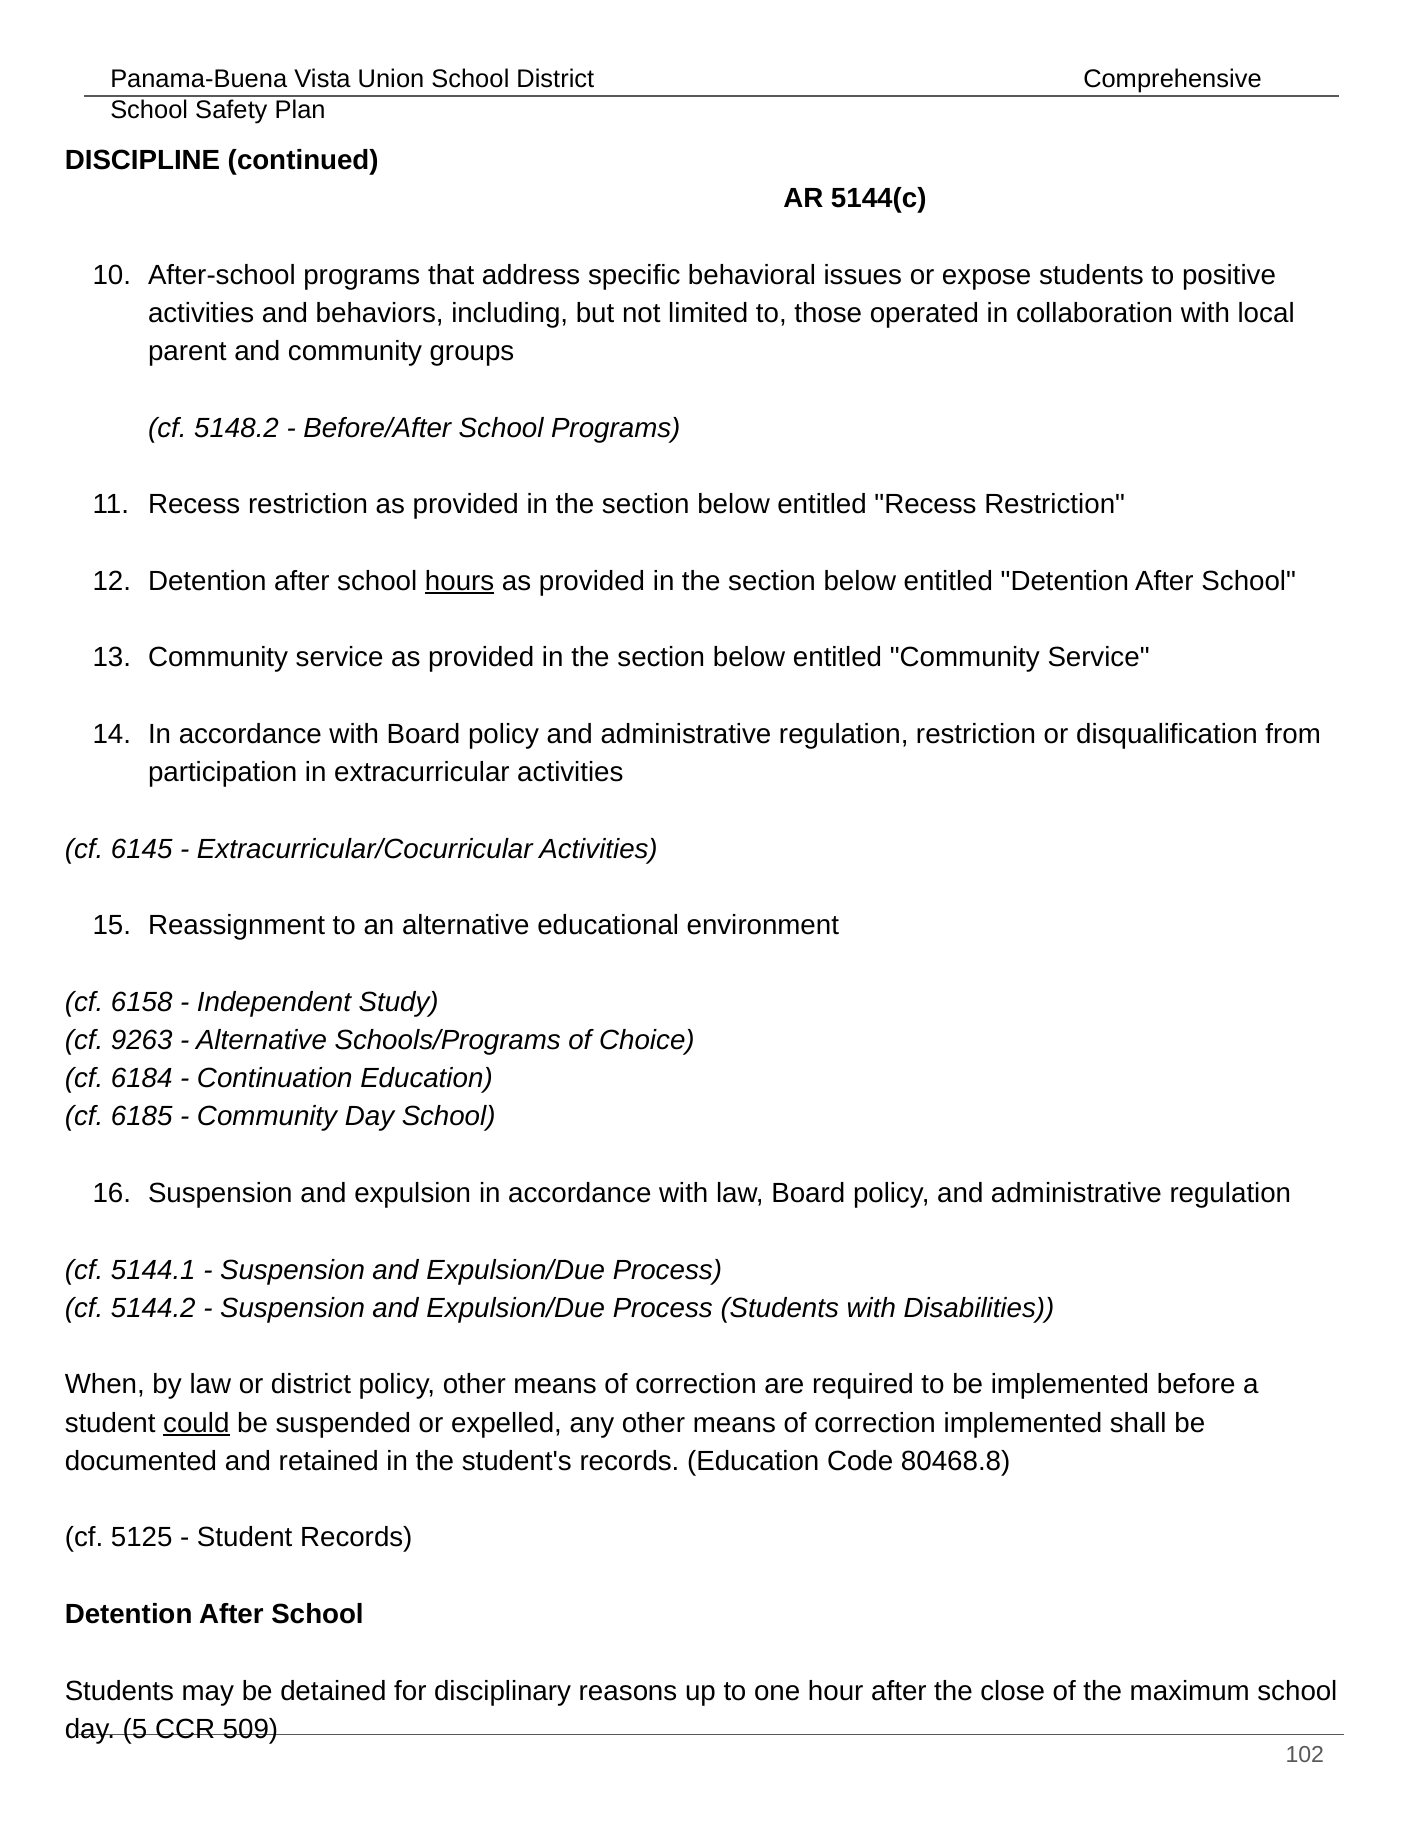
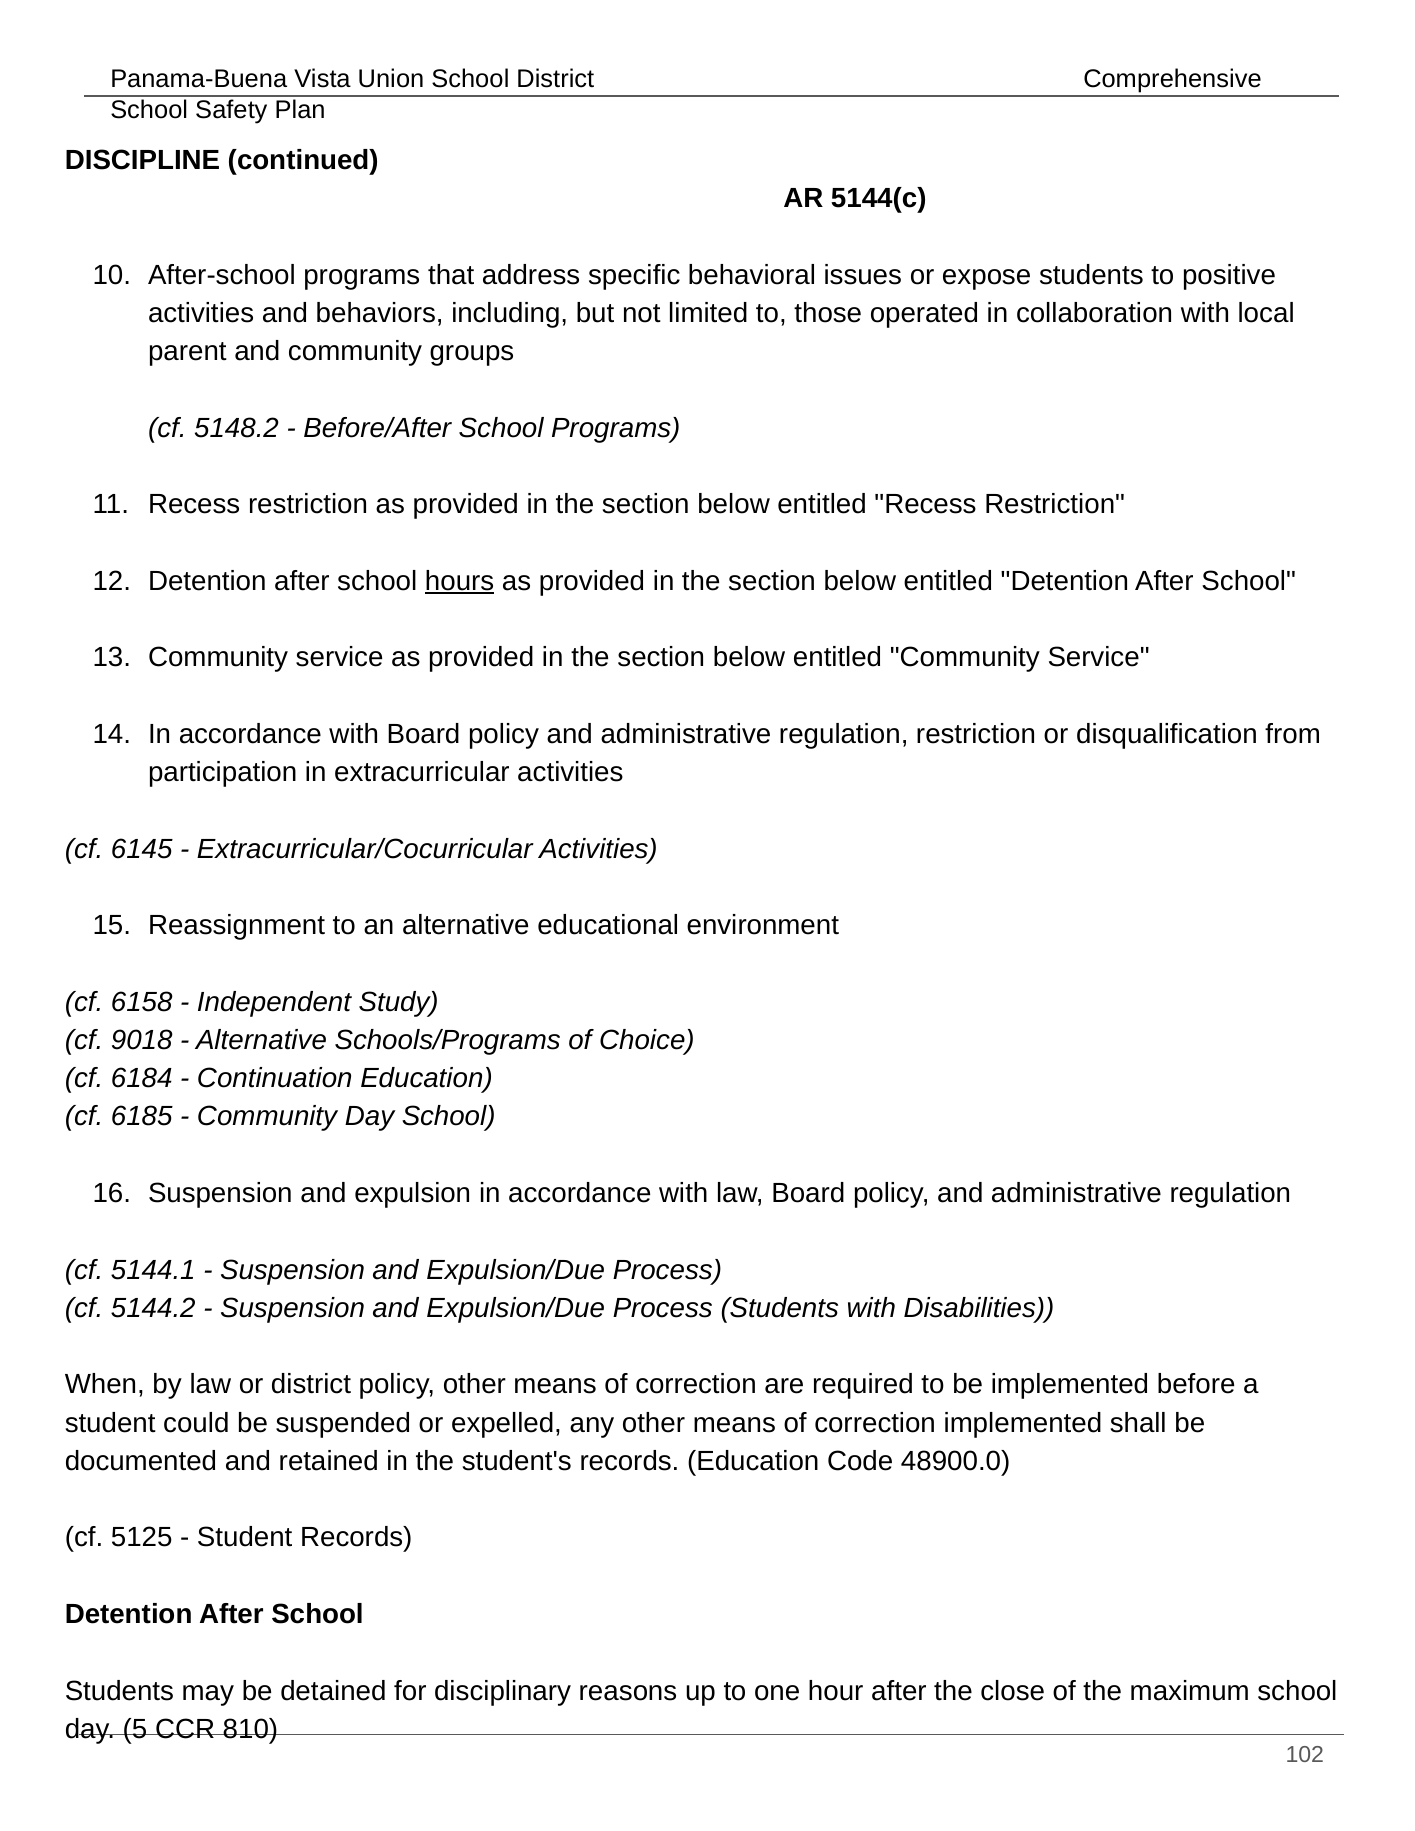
9263: 9263 -> 9018 (142, 1040)
could underline: present -> none (196, 1423)
80468.8: 80468.8 -> 48900.0 (956, 1461)
509: 509 -> 810 (250, 1729)
